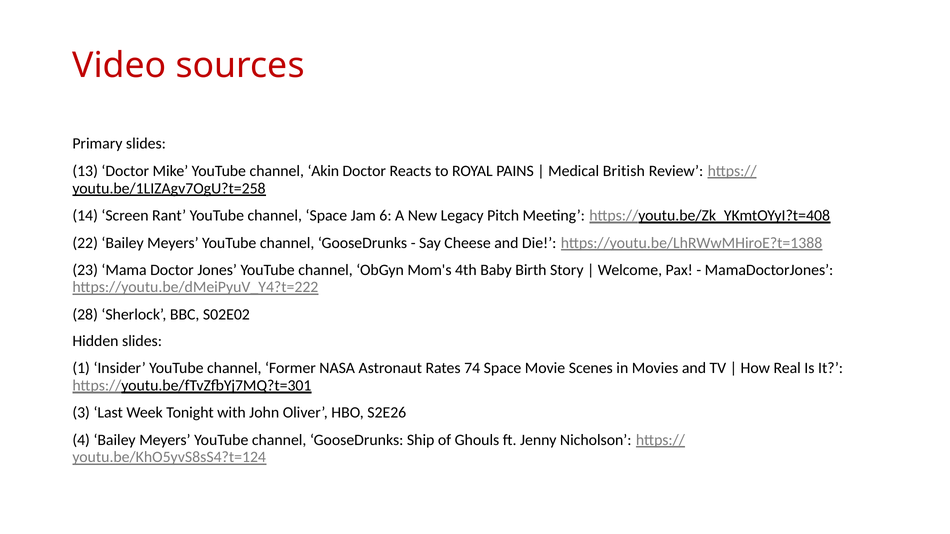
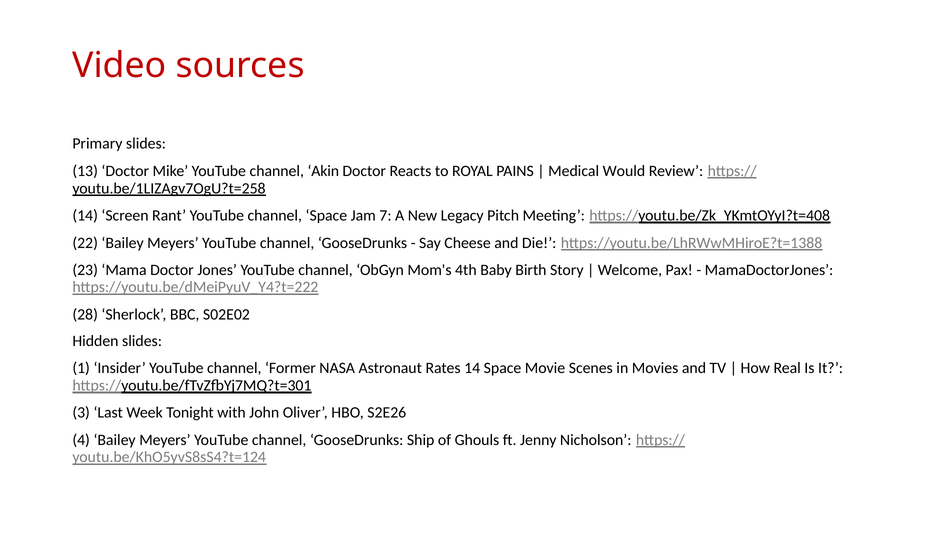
British: British -> Would (624, 171)
6: 6 -> 7 (385, 216)
Rates 74: 74 -> 14 (472, 368)
